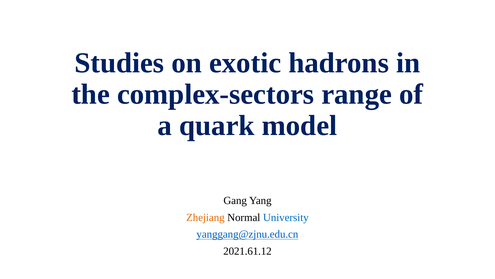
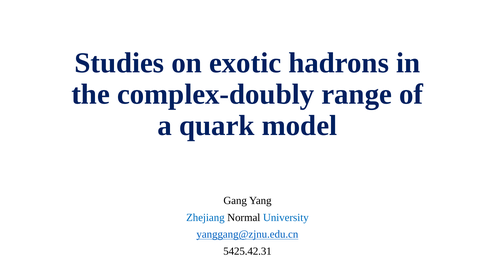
complex-sectors: complex-sectors -> complex-doubly (216, 94)
Zhejiang colour: orange -> blue (205, 217)
2021.61.12: 2021.61.12 -> 5425.42.31 (247, 251)
